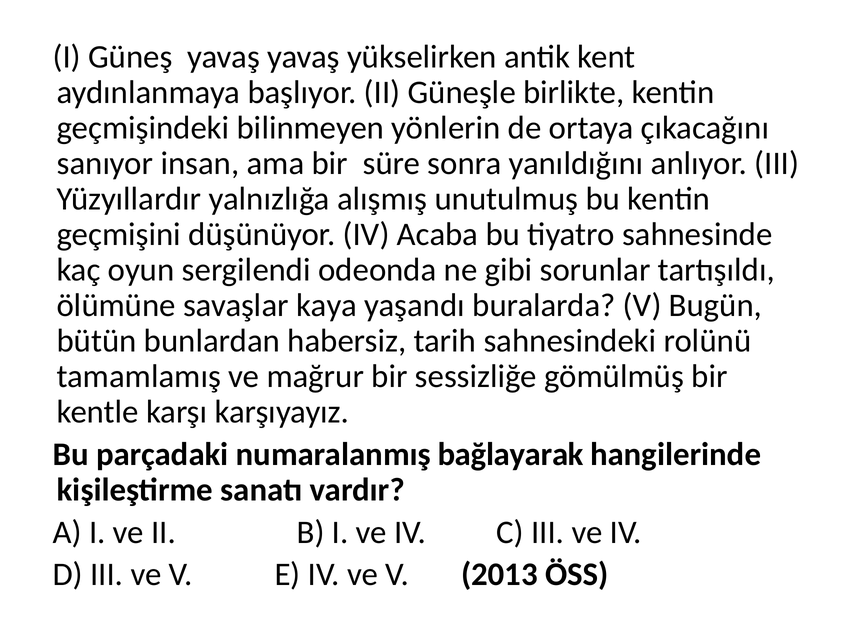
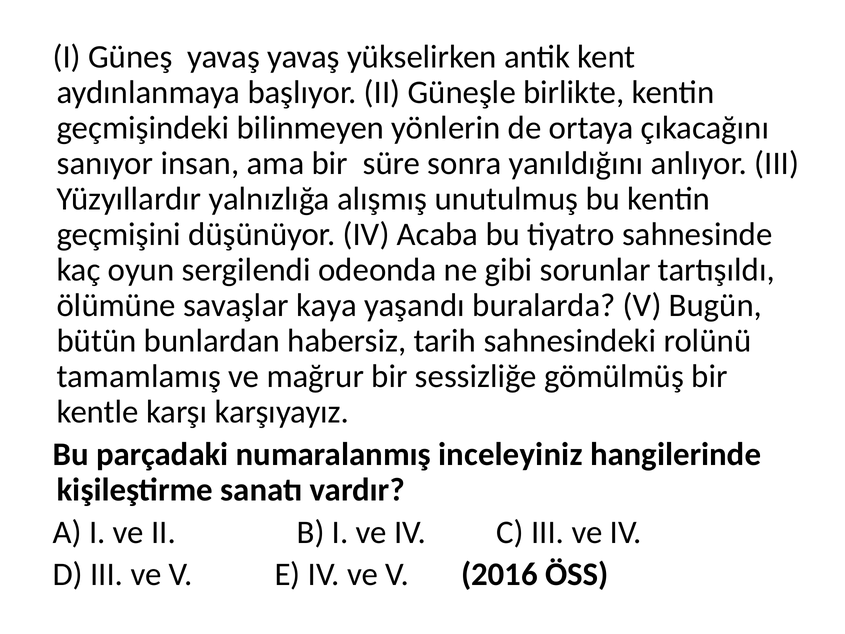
bağlayarak: bağlayarak -> inceleyiniz (510, 454)
2013: 2013 -> 2016 (499, 574)
